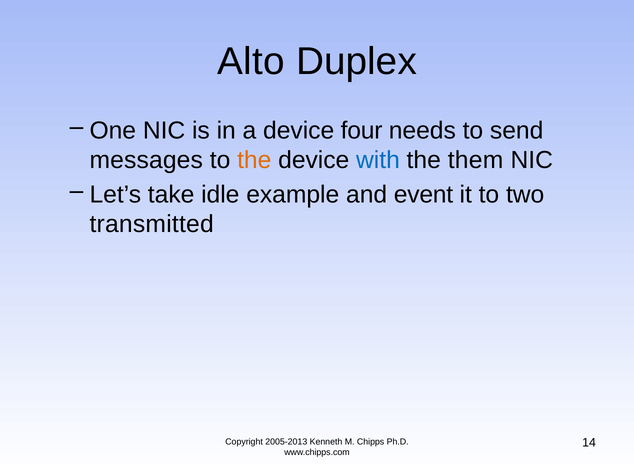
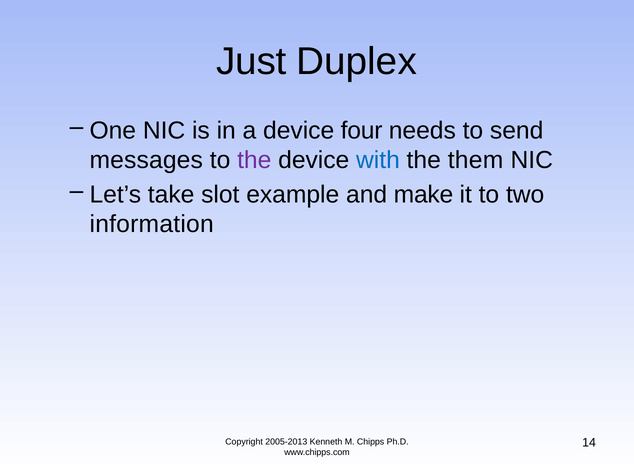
Alto: Alto -> Just (251, 61)
the colour: orange -> purple (254, 160)
idle: idle -> slot (220, 195)
event: event -> make (424, 195)
transmitted: transmitted -> information (152, 224)
